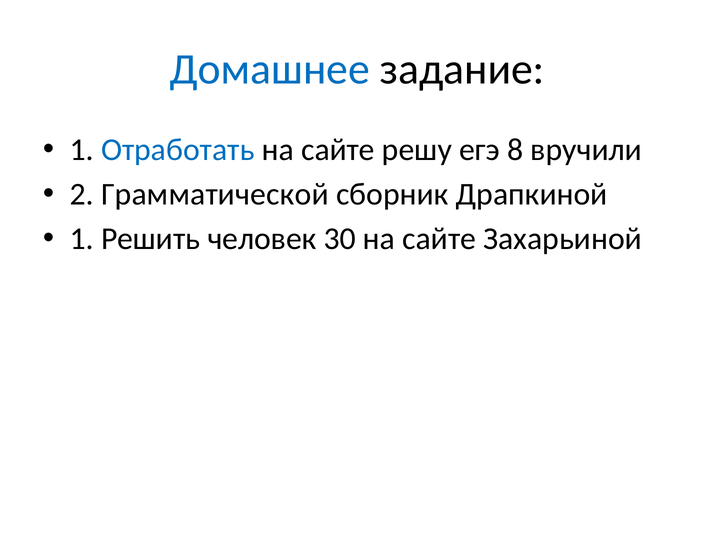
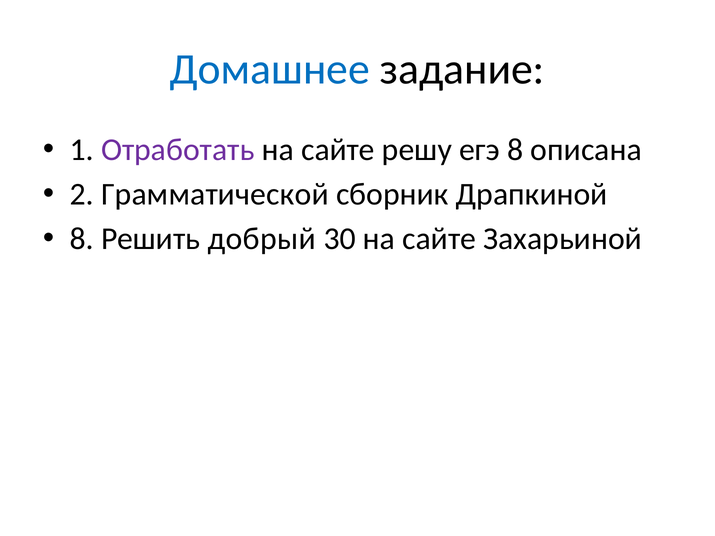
Отработать colour: blue -> purple (178, 150)
вручили: вручили -> описана (586, 150)
1: 1 -> 8 (82, 239)
человек: человек -> добрый (262, 239)
